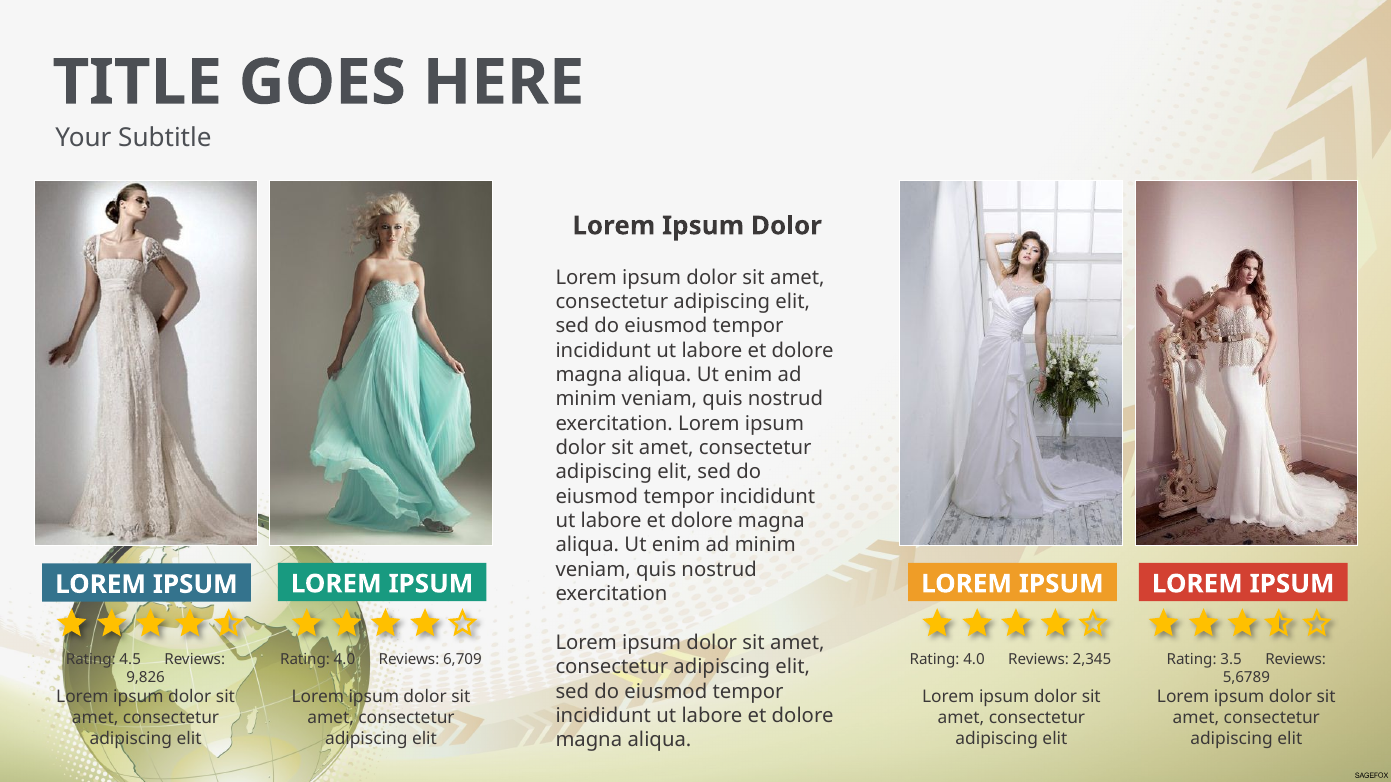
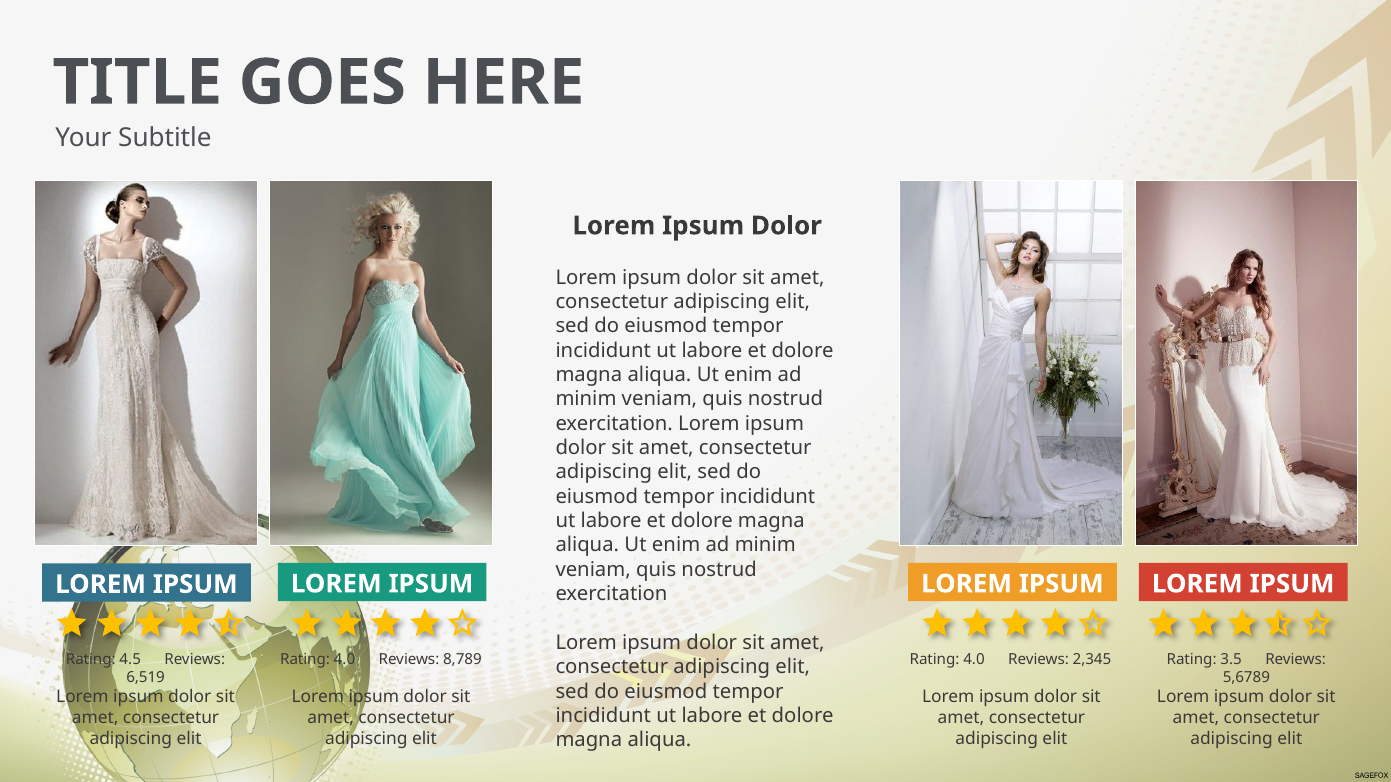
6,709: 6,709 -> 8,789 (462, 660)
9,826: 9,826 -> 6,519 (146, 678)
